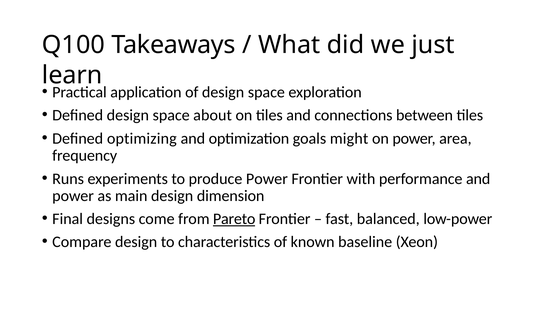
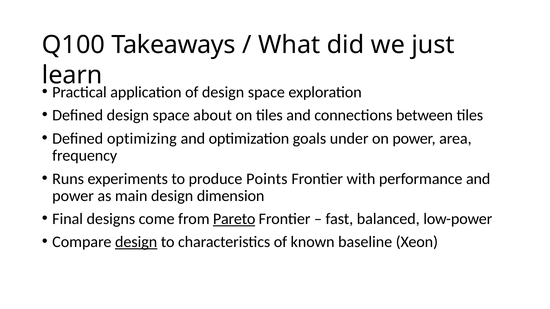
might: might -> under (349, 139)
produce Power: Power -> Points (267, 179)
design underline: none -> present (136, 242)
